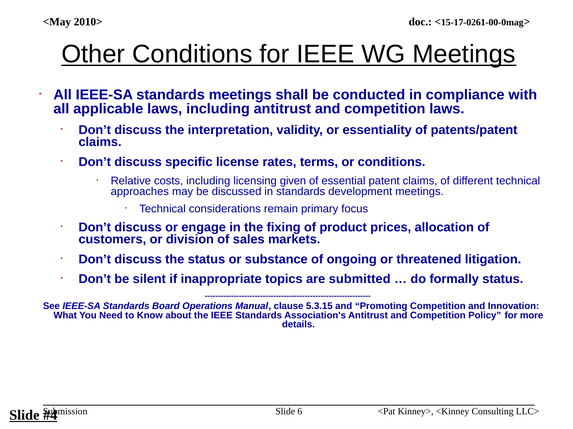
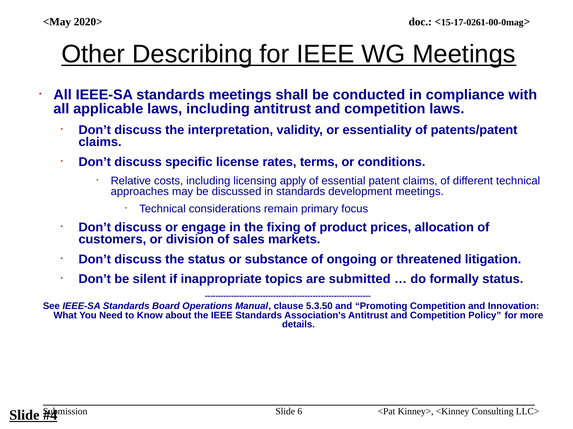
2010>: 2010> -> 2020> (88, 22)
Other Conditions: Conditions -> Describing (192, 54)
given: given -> apply (293, 181)
5.3.15: 5.3.15 -> 5.3.50 (319, 307)
